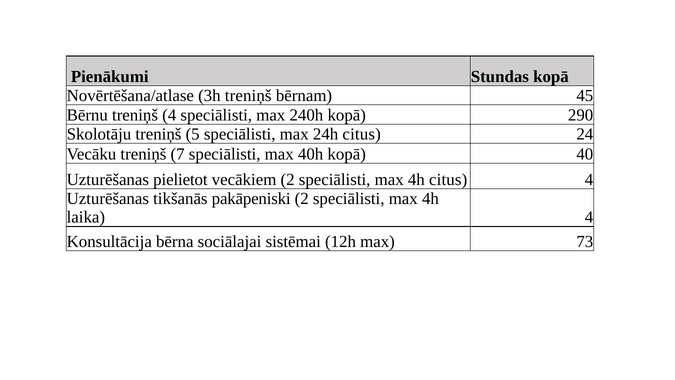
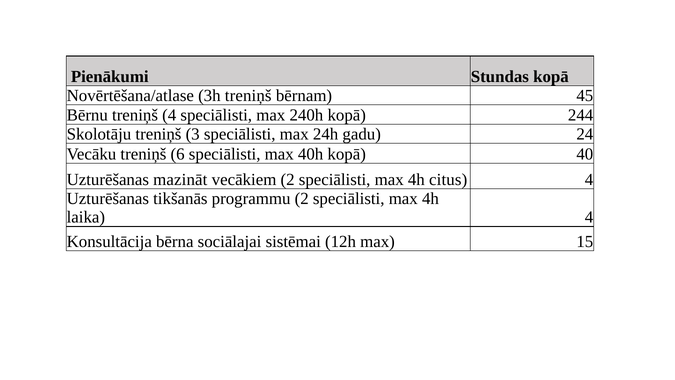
290: 290 -> 244 (581, 115)
5: 5 -> 3 (193, 134)
24h citus: citus -> gadu (362, 134)
7: 7 -> 6 (178, 154)
pielietot: pielietot -> mazināt (180, 179)
pakāpeniski: pakāpeniski -> programmu (251, 199)
73: 73 -> 15 (585, 241)
